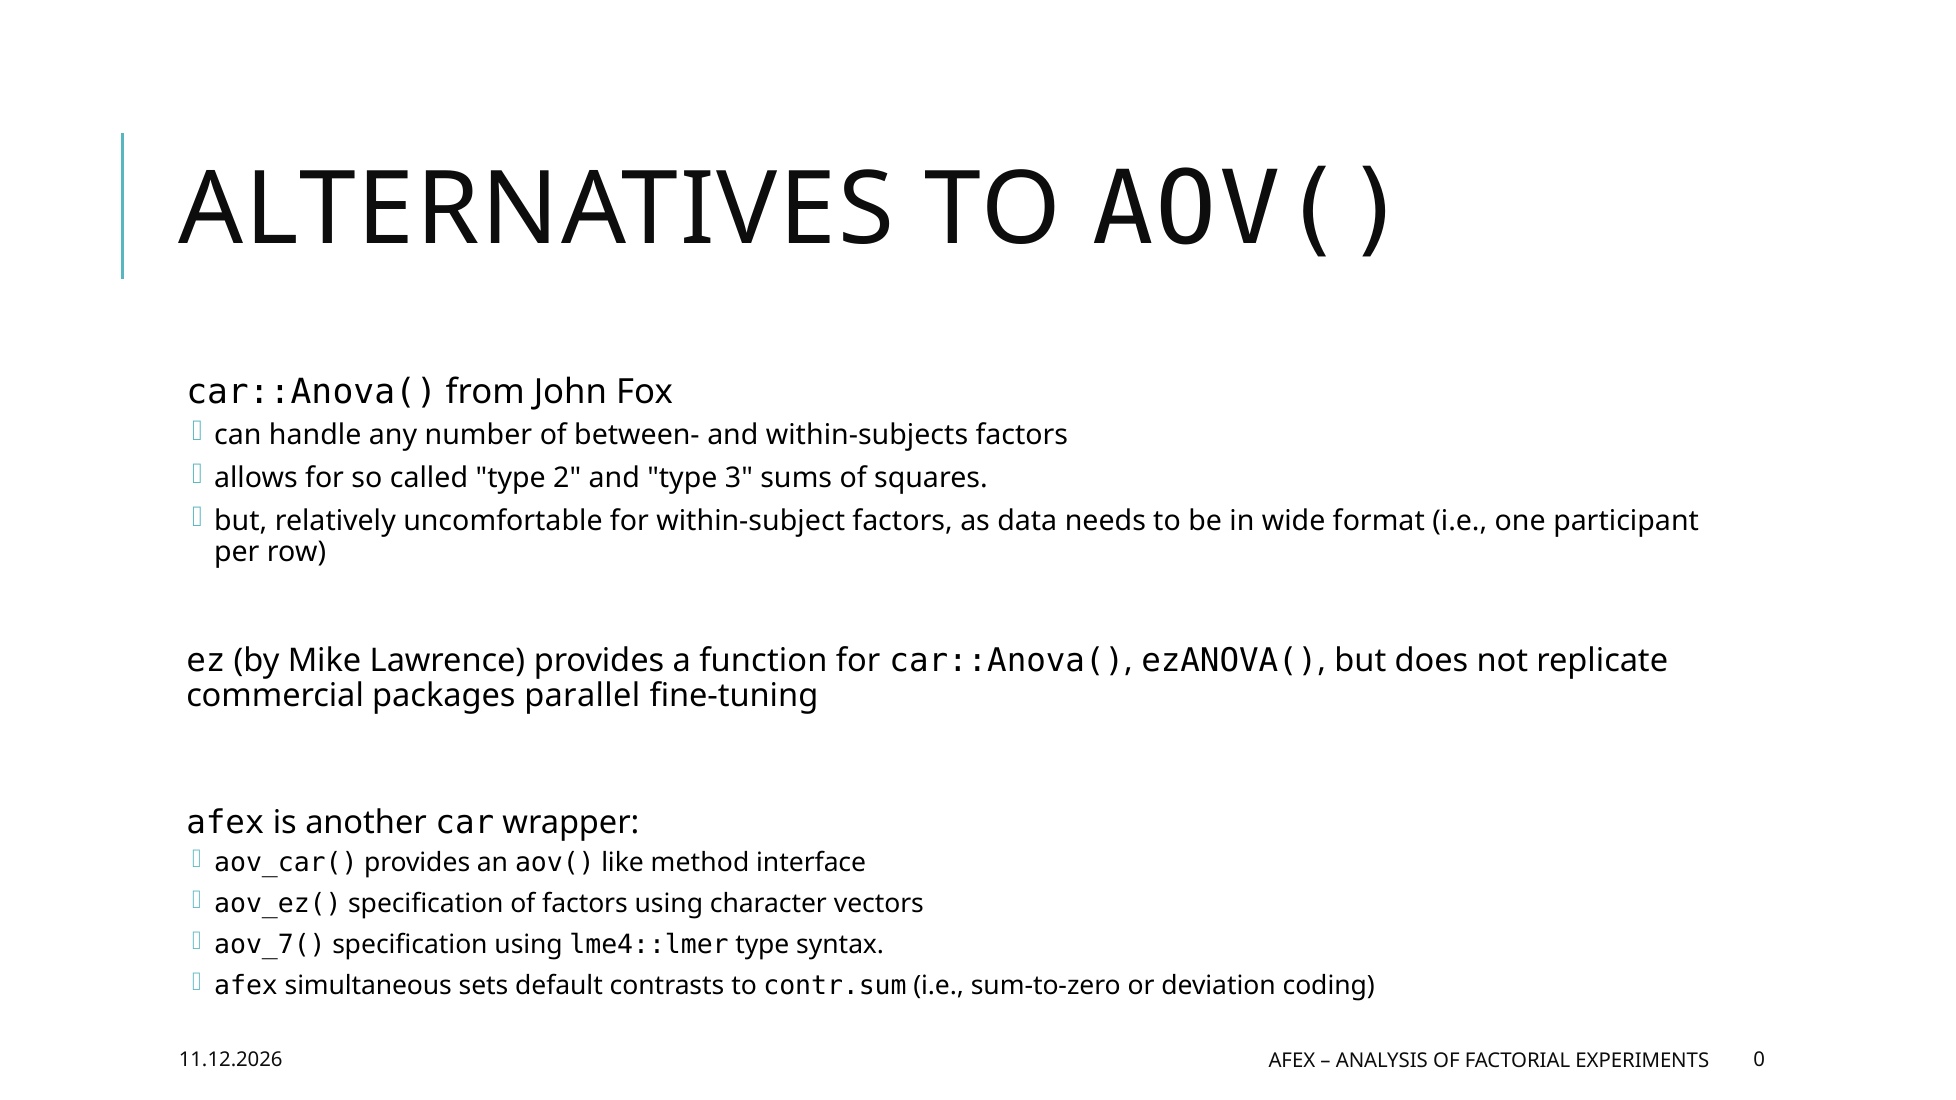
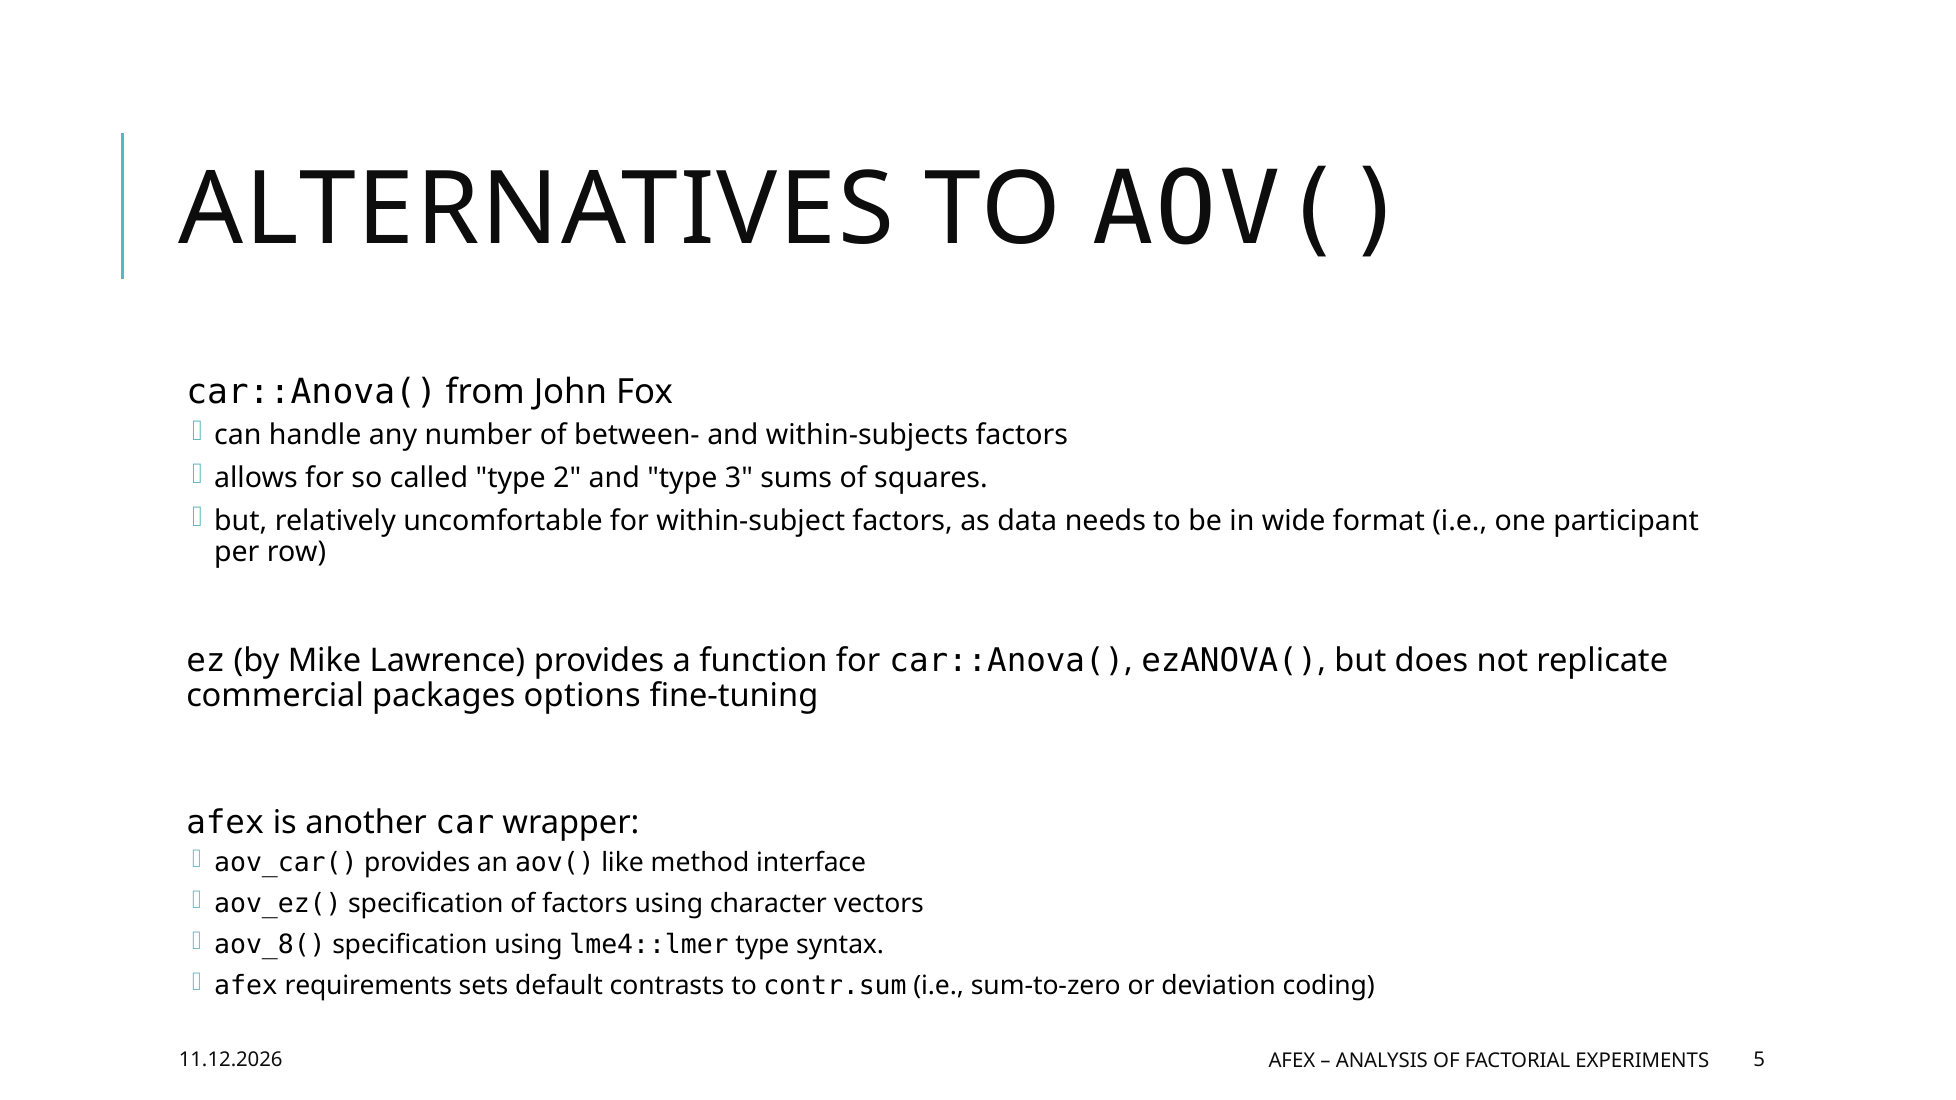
parallel: parallel -> options (582, 696)
aov_7(: aov_7( -> aov_8( (270, 945)
simultaneous: simultaneous -> requirements (368, 986)
0: 0 -> 5 (1759, 1060)
